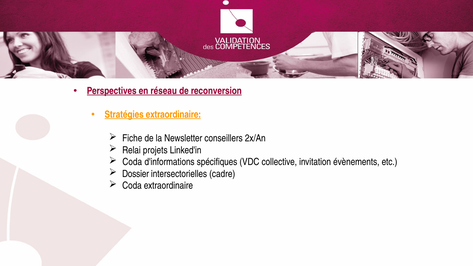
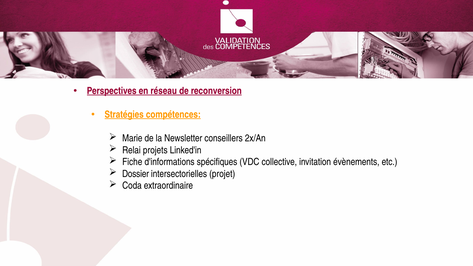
Stratégies extraordinaire: extraordinaire -> compétences (173, 115)
Fiche: Fiche -> Marie (132, 138)
Coda: Coda -> Fiche (132, 162)
cadre: cadre -> projet (222, 174)
